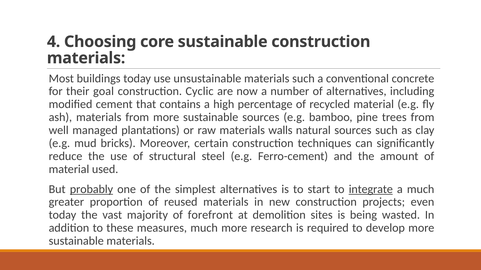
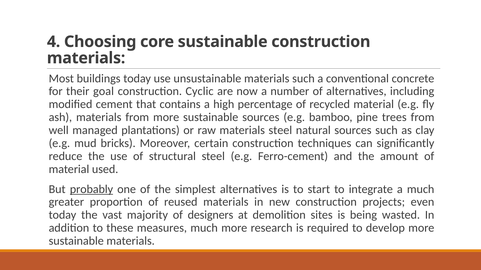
materials walls: walls -> steel (280, 131)
integrate underline: present -> none (371, 189)
forefront: forefront -> designers (210, 215)
